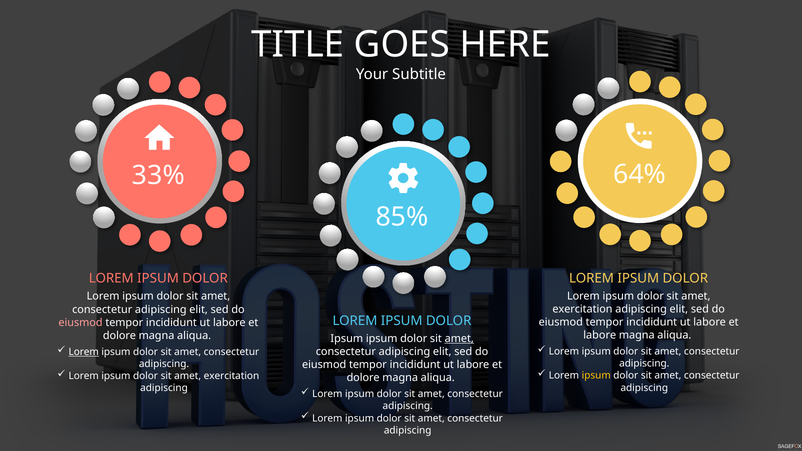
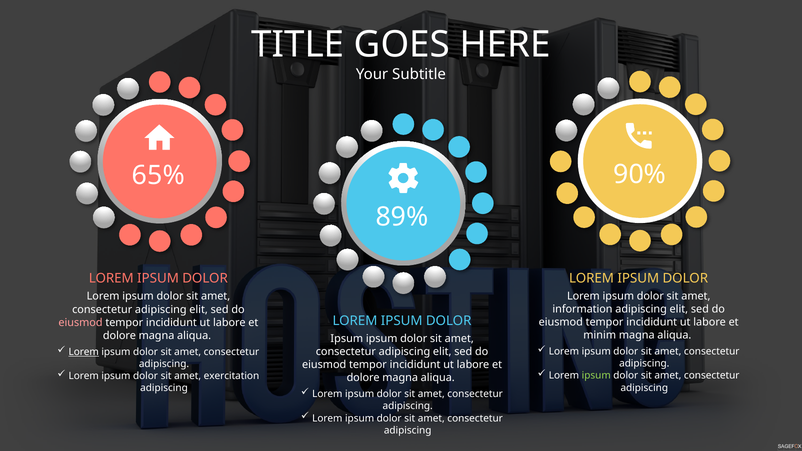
64%: 64% -> 90% (640, 174)
33%: 33% -> 65% (158, 175)
85%: 85% -> 89% (402, 217)
exercitation: exercitation -> information (583, 309)
labore: labore -> minim (600, 335)
amet underline: present -> none (459, 339)
ipsum colour: yellow -> light green (596, 376)
